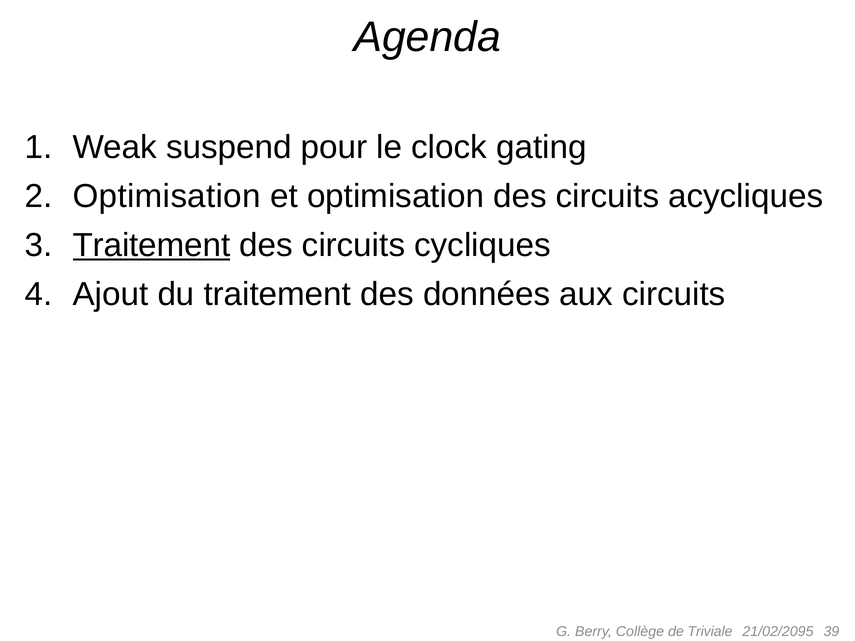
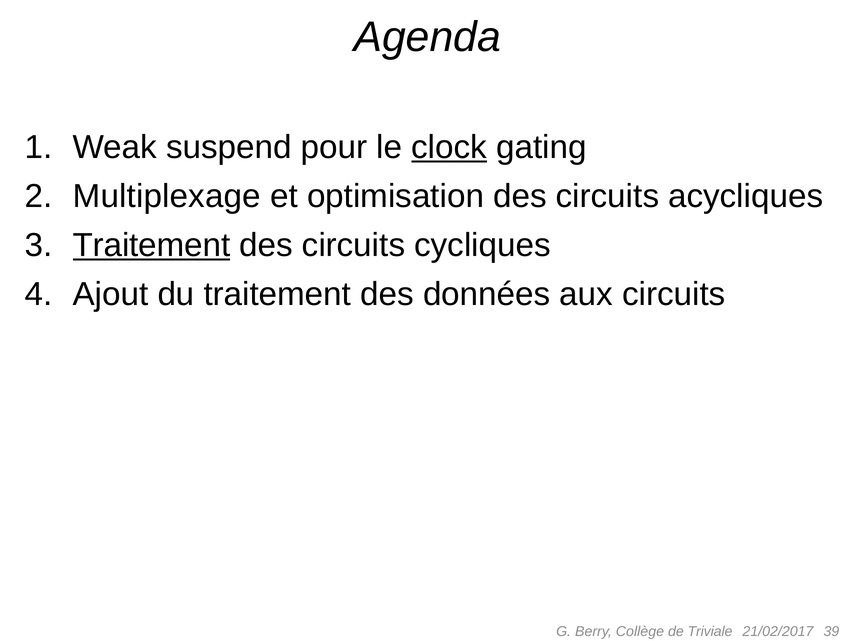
clock underline: none -> present (449, 147)
Optimisation: Optimisation -> Multiplexage (167, 196)
21/02/2095: 21/02/2095 -> 21/02/2017 (778, 632)
